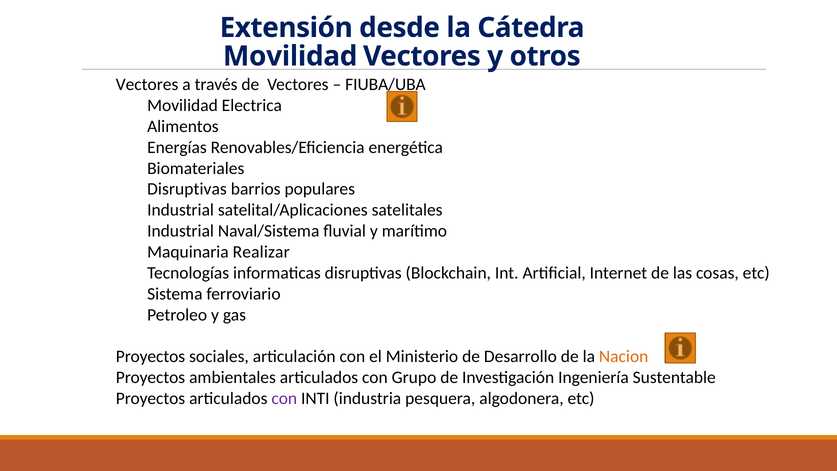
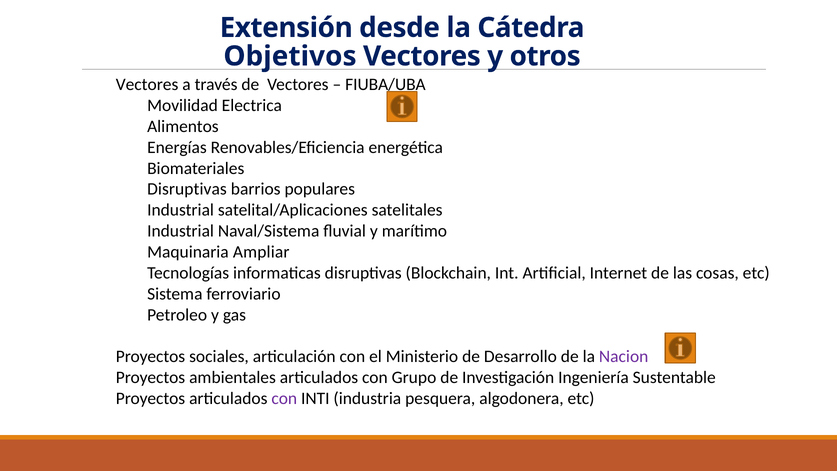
Movilidad: Movilidad -> Objetivos (290, 56)
Realizar: Realizar -> Ampliar (261, 252)
Nacion colour: orange -> purple (624, 357)
